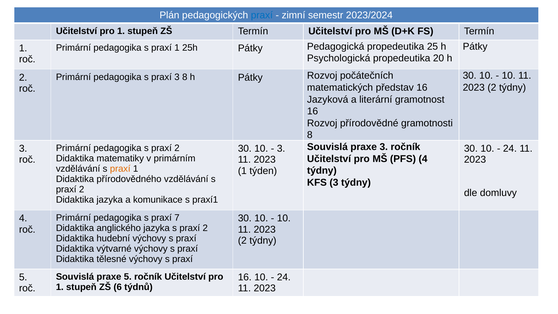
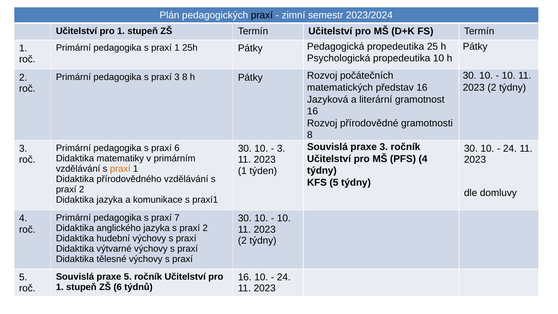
praxí colour: blue -> black (262, 15)
propedeutika 20: 20 -> 10 (439, 58)
pedagogika s praxí 2: 2 -> 6 (177, 148)
KFS 3: 3 -> 5 (334, 182)
